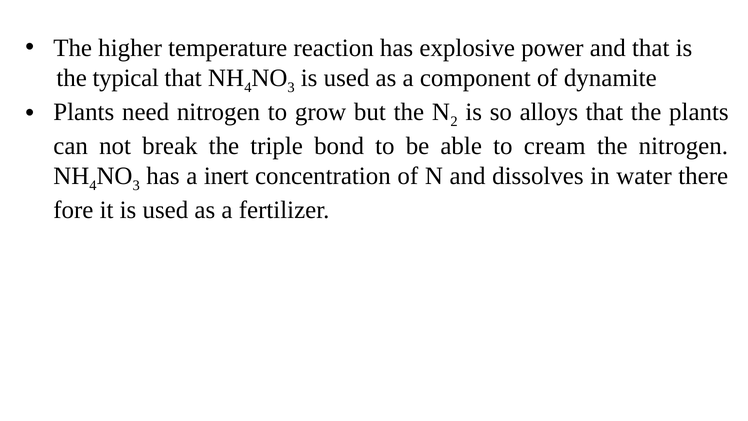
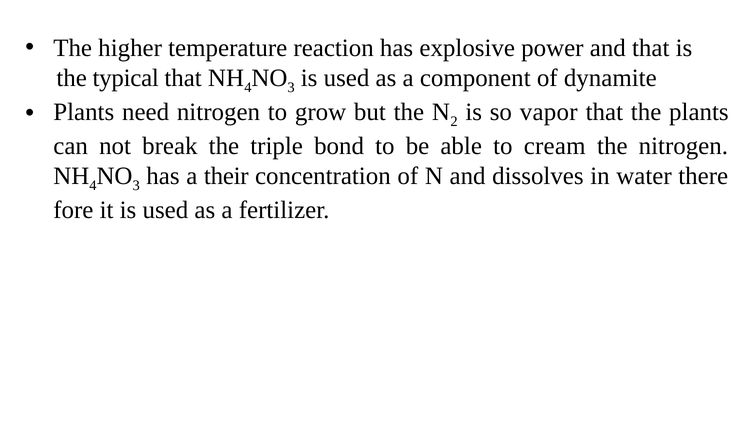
alloys: alloys -> vapor (549, 112)
inert: inert -> their (226, 176)
